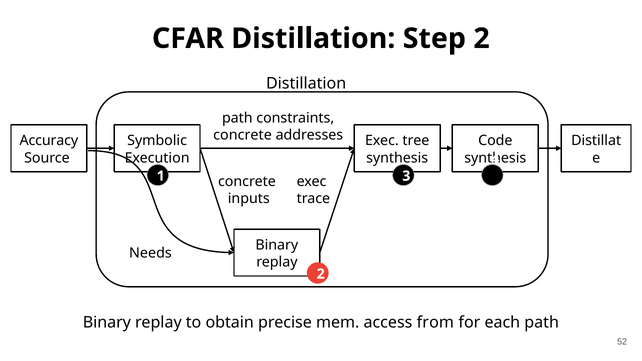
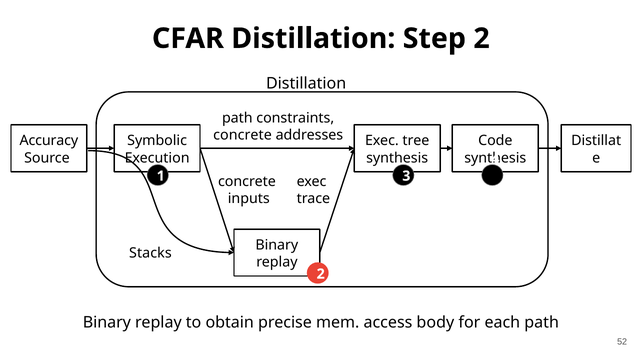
Needs: Needs -> Stacks (150, 253)
from: from -> body (435, 322)
